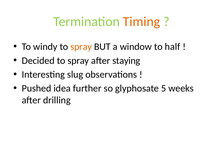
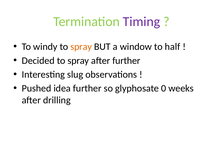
Timing colour: orange -> purple (141, 22)
after staying: staying -> further (126, 61)
5: 5 -> 0 (164, 88)
